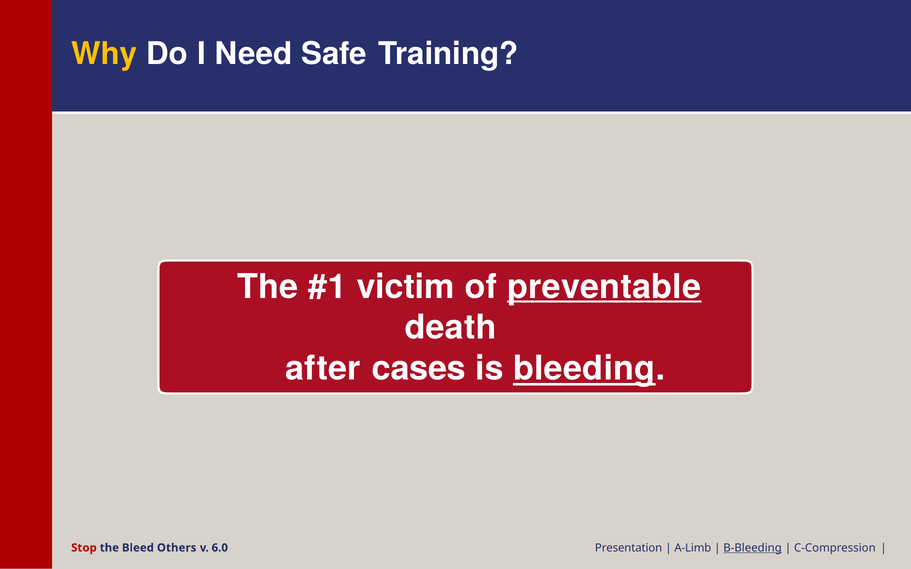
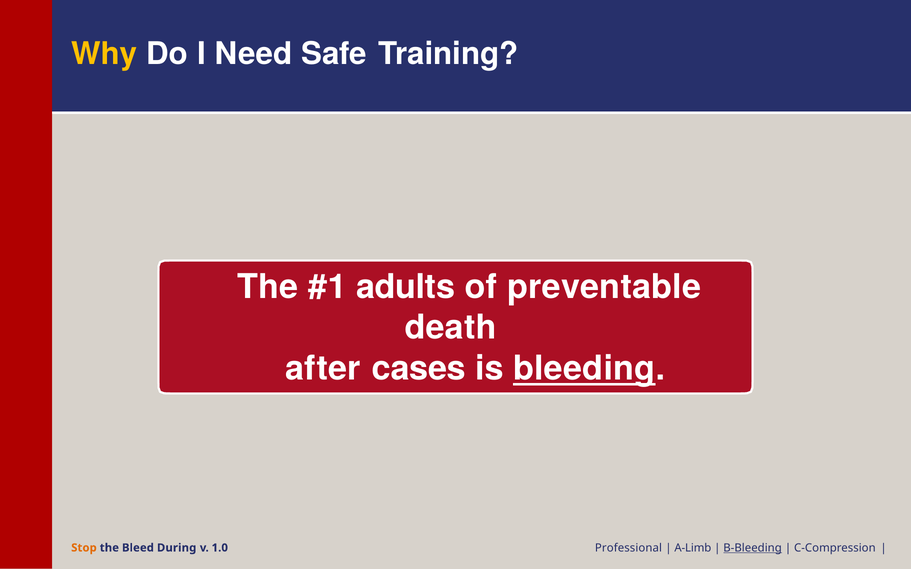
victim: victim -> adults (406, 287)
preventable underline: present -> none (604, 287)
Presentation: Presentation -> Professional (628, 548)
Stop colour: red -> orange (84, 548)
Others: Others -> During (177, 548)
6.0: 6.0 -> 1.0 (220, 548)
